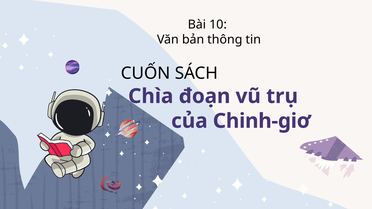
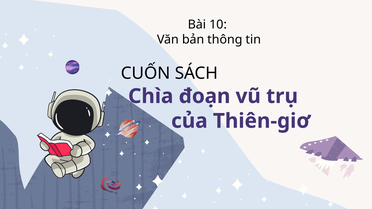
Chinh-giơ: Chinh-giơ -> Thiên-giơ (262, 121)
